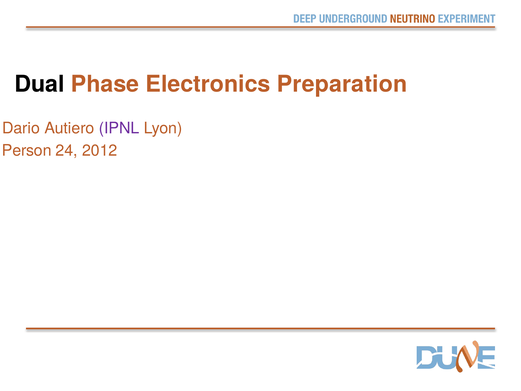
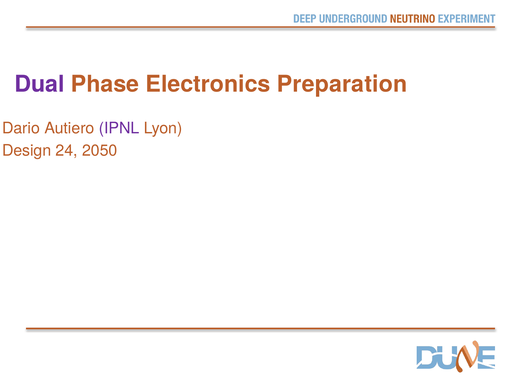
Dual colour: black -> purple (39, 84)
Person: Person -> Design (27, 150)
2012: 2012 -> 2050 (100, 150)
